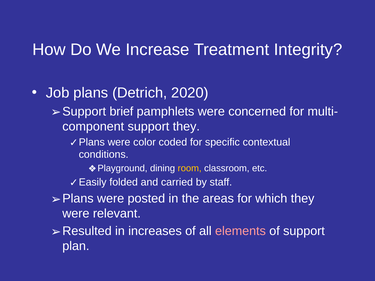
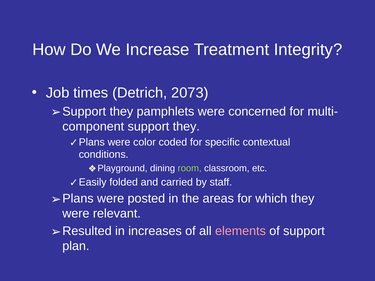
plans: plans -> times (91, 93)
2020: 2020 -> 2073 (190, 93)
brief: brief -> they (121, 112)
room colour: yellow -> light green (190, 168)
